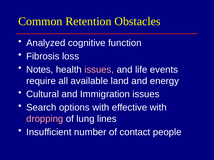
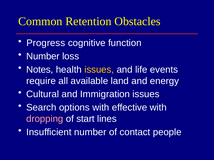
Analyzed: Analyzed -> Progress (46, 43)
Fibrosis: Fibrosis -> Number (43, 56)
issues colour: pink -> yellow (99, 70)
lung: lung -> start (86, 119)
